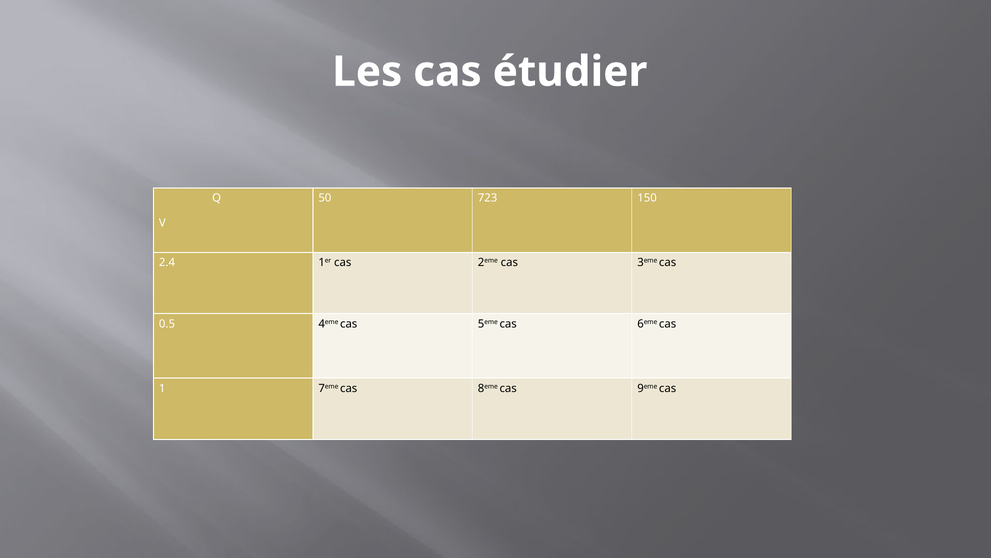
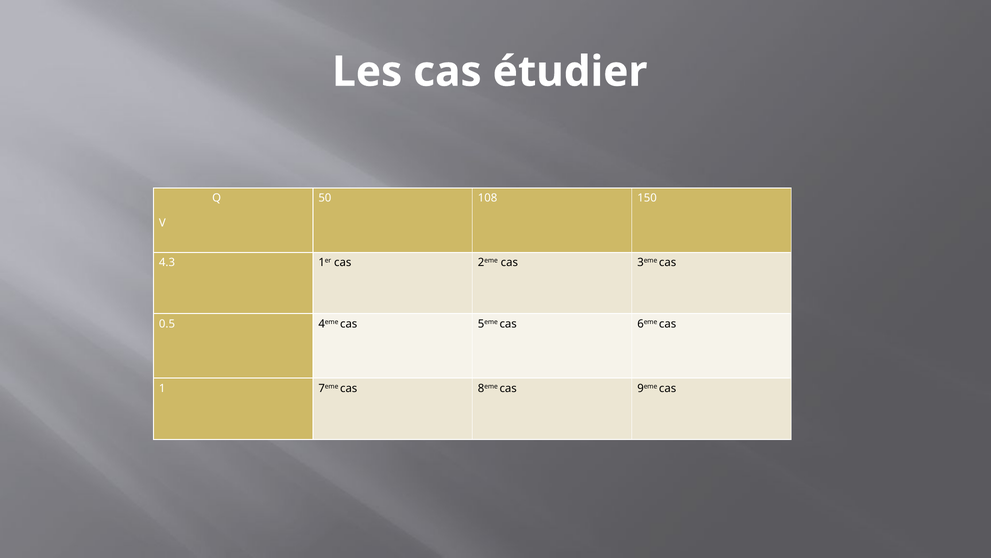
723: 723 -> 108 (488, 198)
2.4: 2.4 -> 4.3 (167, 262)
